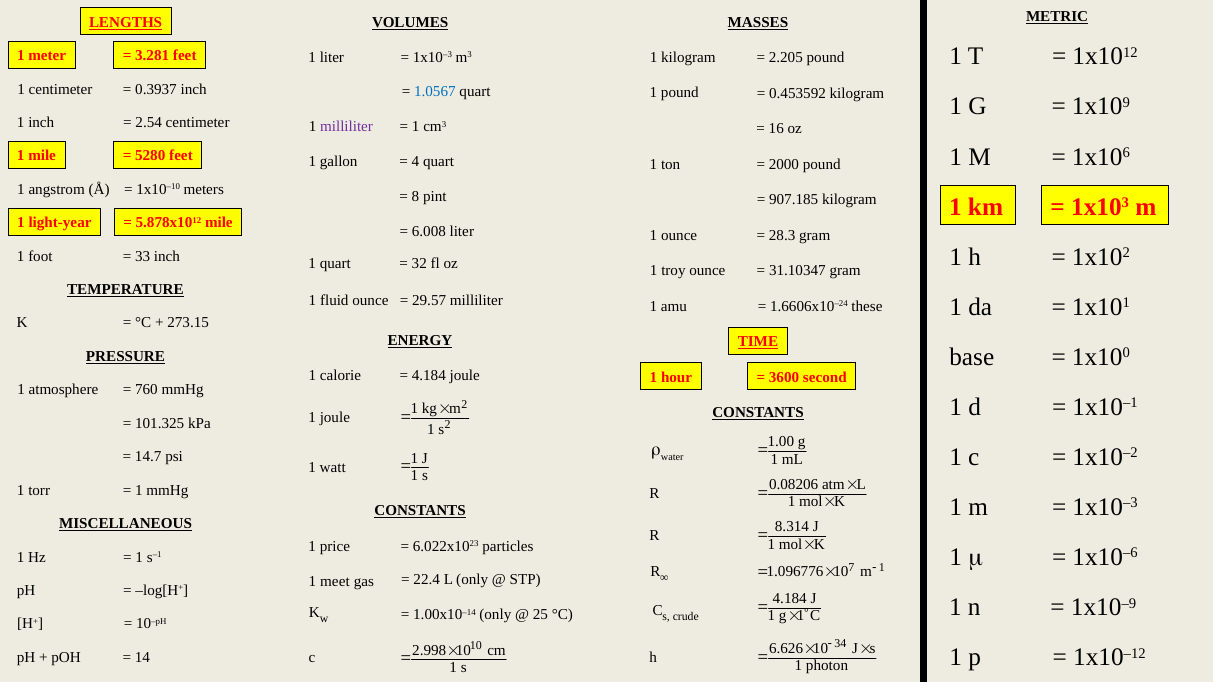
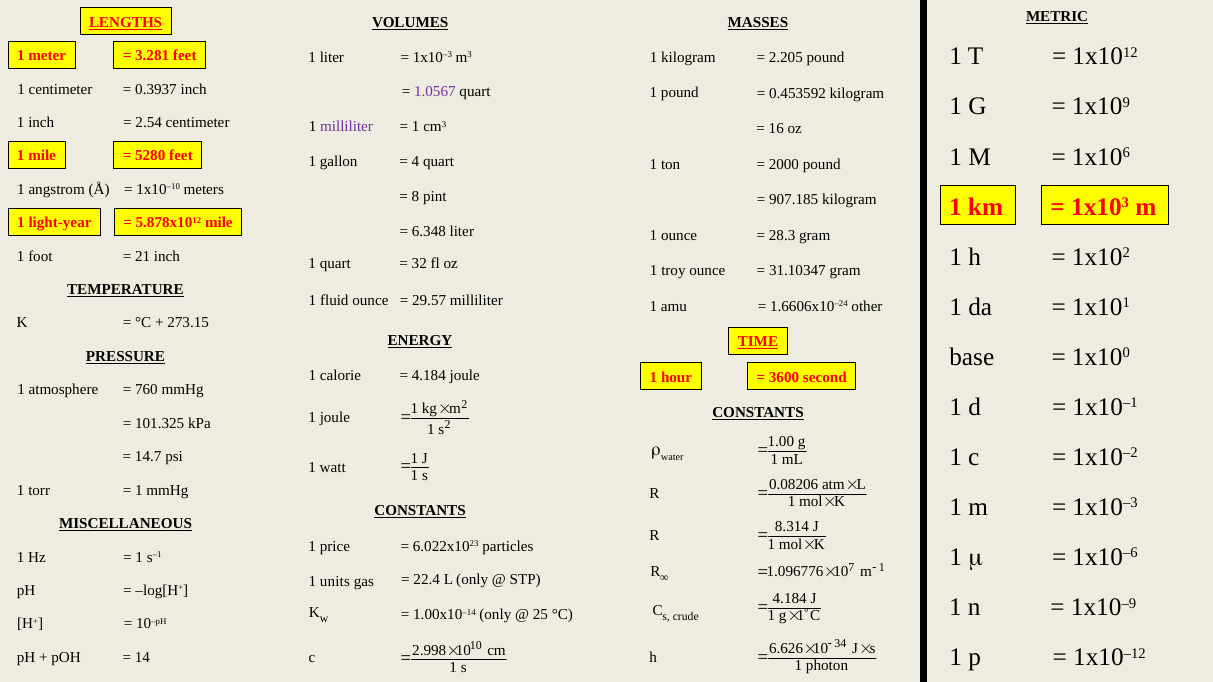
1.0567 colour: blue -> purple (435, 92)
6.008: 6.008 -> 6.348 (429, 231)
33: 33 -> 21 (143, 256)
these: these -> other (867, 306)
meet: meet -> units (335, 582)
